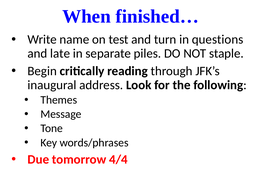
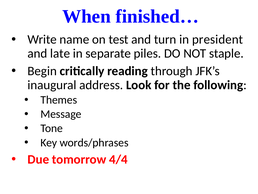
questions: questions -> president (218, 39)
